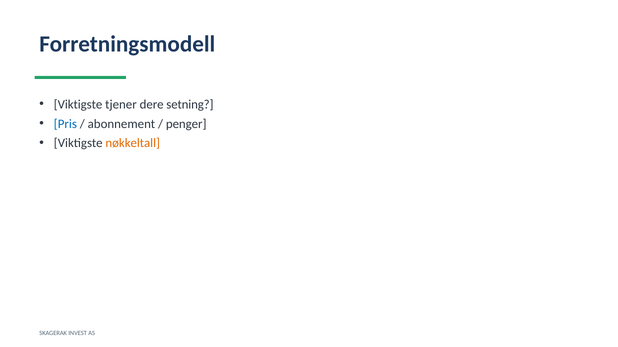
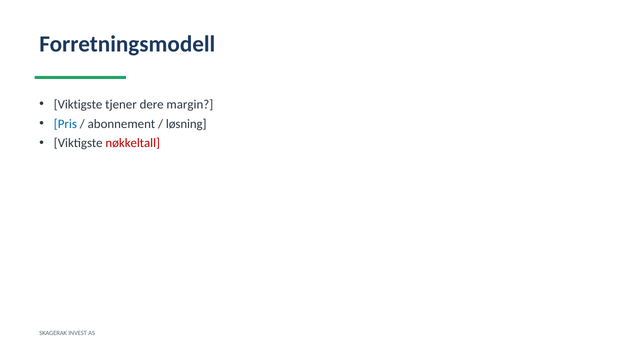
setning: setning -> margin (190, 105)
penger: penger -> løsning (186, 124)
nøkkeltall colour: orange -> red (133, 143)
